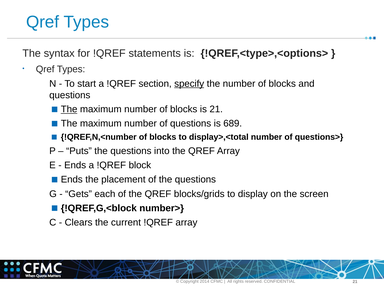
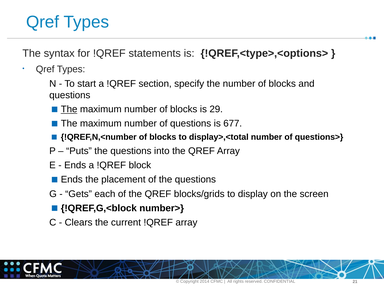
specify underline: present -> none (189, 84)
is 21: 21 -> 29 (216, 109)
689: 689 -> 677 (233, 124)
